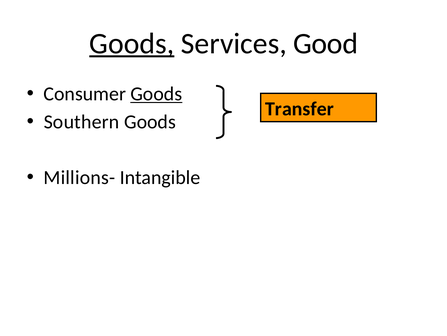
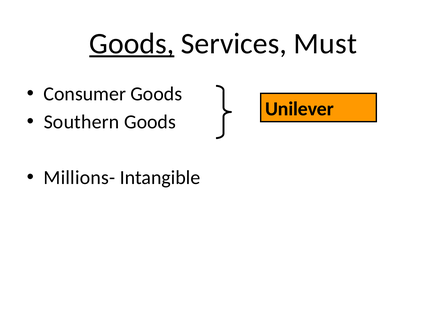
Good: Good -> Must (325, 43)
Goods underline: present -> none (156, 94)
Transfer: Transfer -> Unilever (300, 109)
